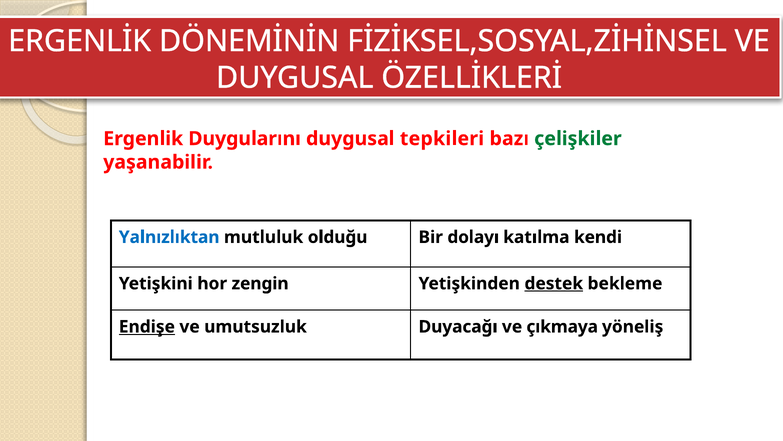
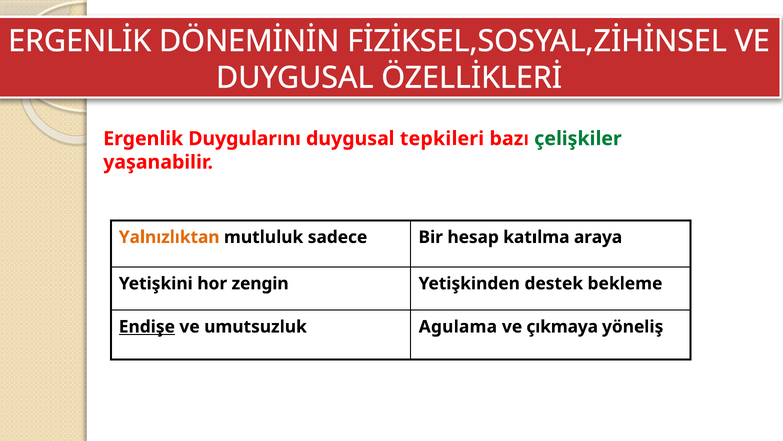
Yalnızlıktan colour: blue -> orange (169, 237)
olduğu: olduğu -> sadece (338, 237)
dolayı: dolayı -> hesap (473, 237)
kendi: kendi -> araya (598, 237)
destek underline: present -> none (554, 283)
Duyacağı: Duyacağı -> Agulama (458, 326)
